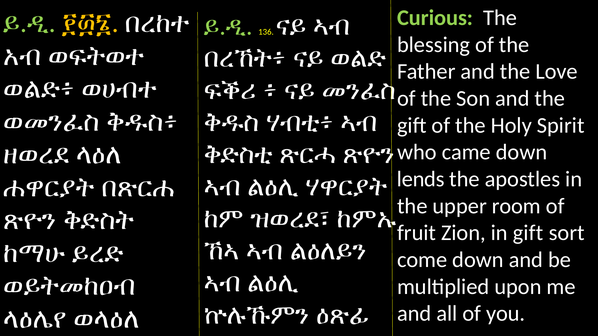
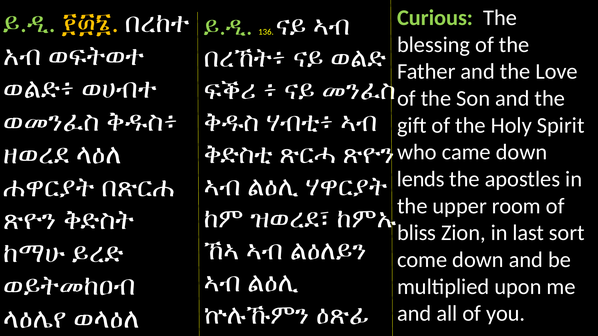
fruit: fruit -> bliss (417, 233)
in gift: gift -> last (528, 233)
